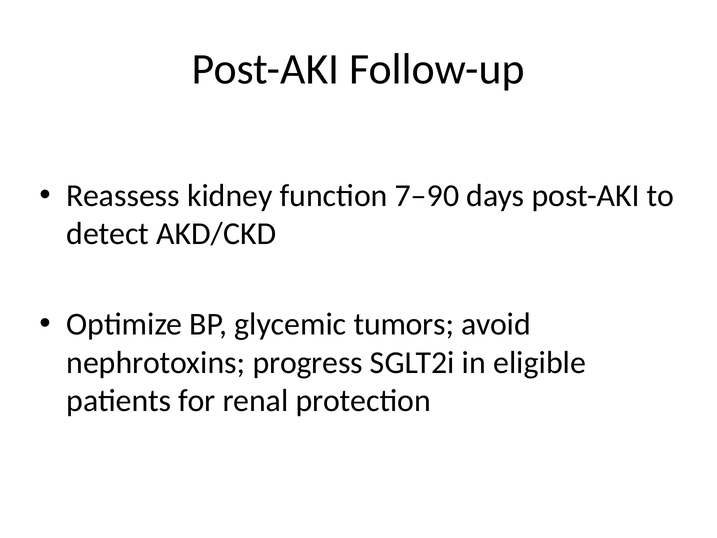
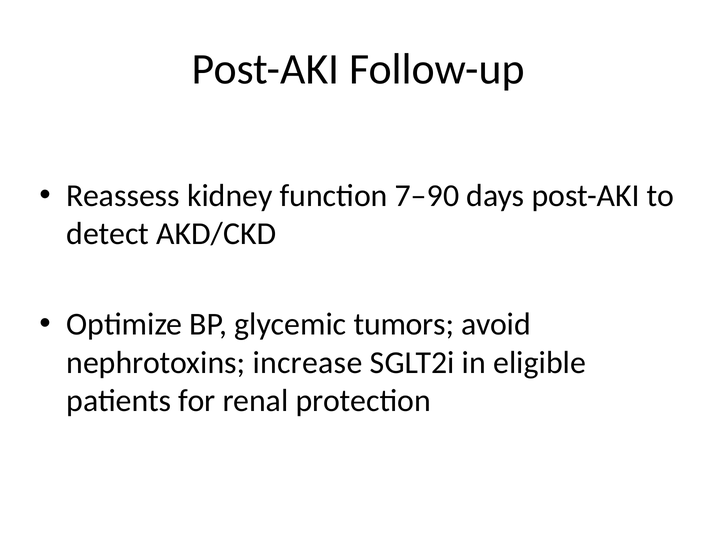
progress: progress -> increase (307, 363)
